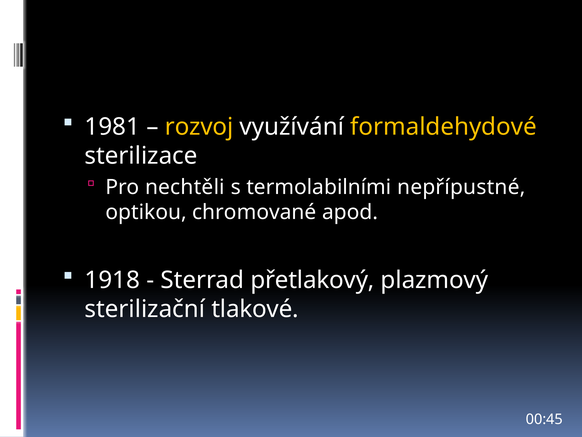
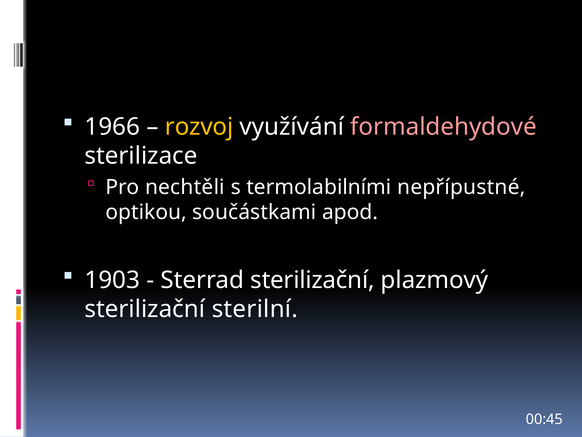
1981: 1981 -> 1966 (112, 127)
formaldehydové colour: yellow -> pink (444, 127)
chromované: chromované -> součástkami (254, 212)
1918: 1918 -> 1903 (112, 280)
Sterrad přetlakový: přetlakový -> sterilizační (312, 280)
tlakové: tlakové -> sterilní (255, 309)
